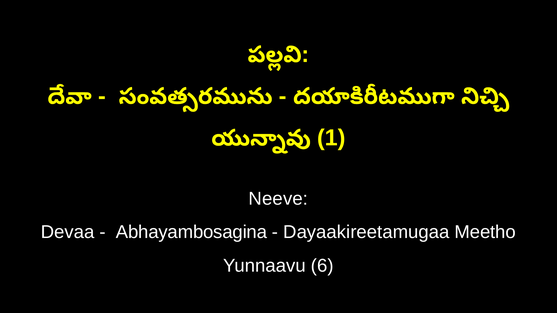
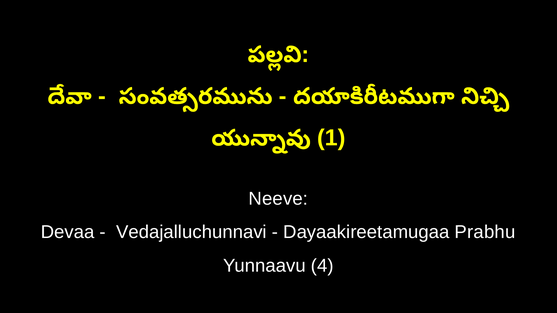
Abhayambosagina: Abhayambosagina -> Vedajalluchunnavi (191, 232)
Meetho: Meetho -> Prabhu (485, 232)
6: 6 -> 4 (322, 266)
